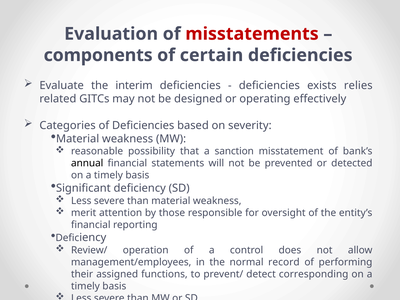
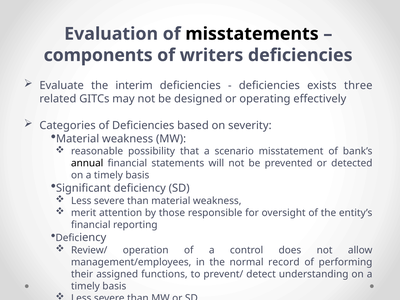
misstatements colour: red -> black (252, 34)
certain: certain -> writers (212, 55)
relies: relies -> three (358, 85)
sanction: sanction -> scenario (234, 151)
corresponding: corresponding -> understanding (314, 274)
